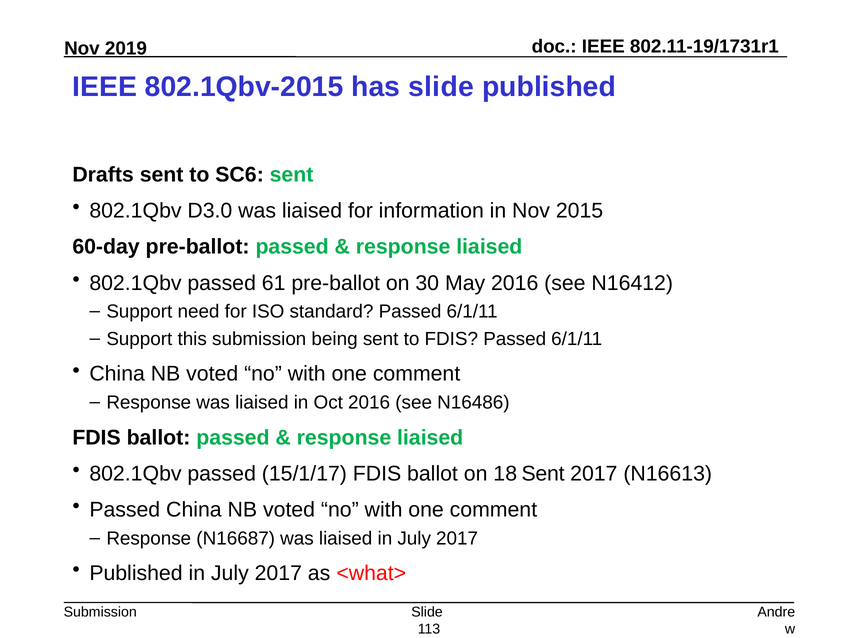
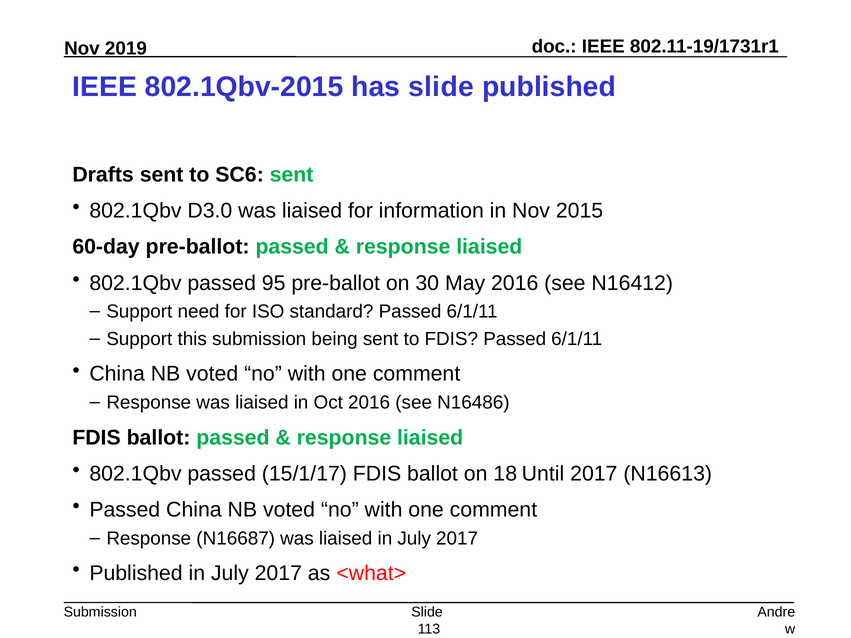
61: 61 -> 95 (274, 283)
18 Sent: Sent -> Until (543, 474)
